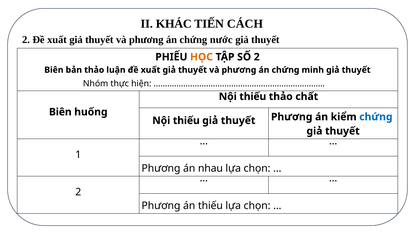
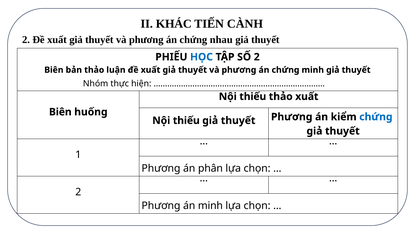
CÁCH: CÁCH -> CÀNH (245, 24)
nước: nước -> nhau (221, 40)
HỌC colour: orange -> blue (201, 57)
thảo chất: chất -> xuất (307, 96)
nhau: nhau -> phân (210, 168)
án thiếu: thiếu -> minh (210, 205)
